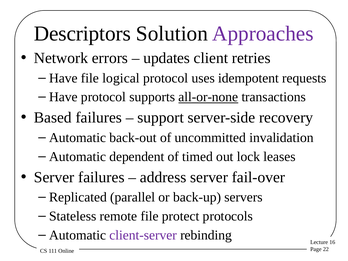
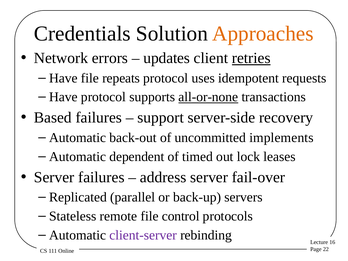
Descriptors: Descriptors -> Credentials (82, 34)
Approaches colour: purple -> orange (263, 34)
retries underline: none -> present (251, 58)
logical: logical -> repeats (121, 78)
invalidation: invalidation -> implements (281, 138)
protect: protect -> control (181, 216)
